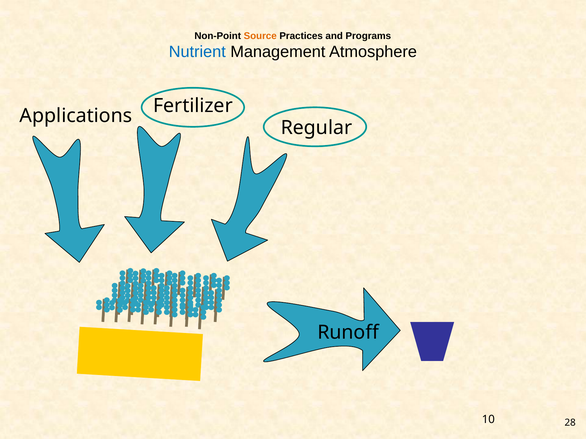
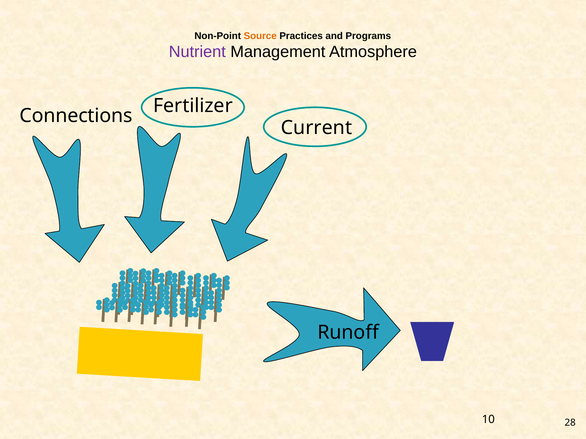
Nutrient colour: blue -> purple (197, 52)
Applications: Applications -> Connections (76, 116)
Regular: Regular -> Current (316, 128)
